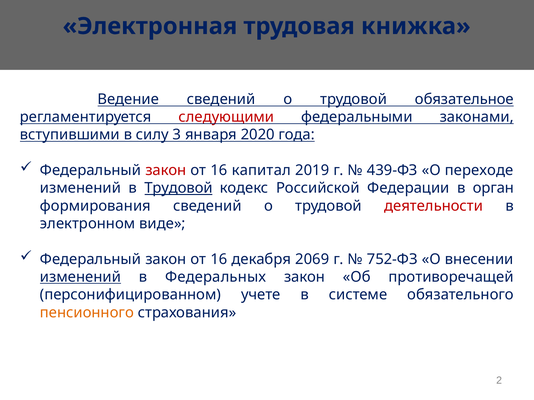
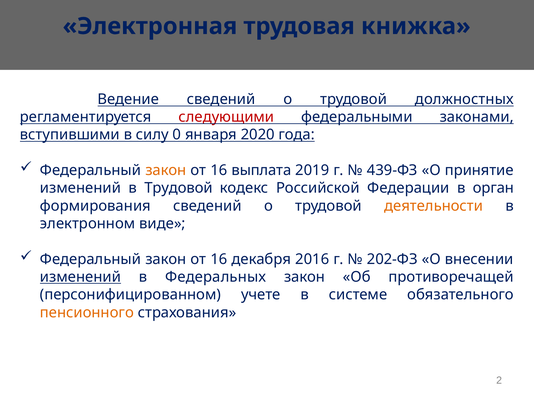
обязательное: обязательное -> должностных (464, 99)
3: 3 -> 0 (177, 135)
закон colour: red -> orange (166, 170)
капитал: капитал -> выплата (261, 170)
переходе: переходе -> принятие (479, 170)
Трудовой underline: present -> none (179, 188)
деятельности colour: red -> orange (434, 206)
2069: 2069 -> 2016 (312, 260)
752-ФЗ: 752-ФЗ -> 202-ФЗ (392, 260)
